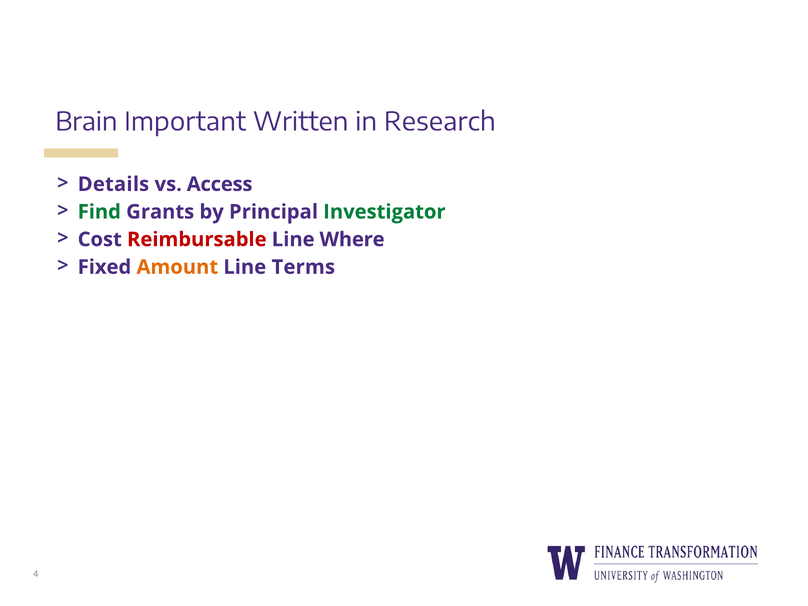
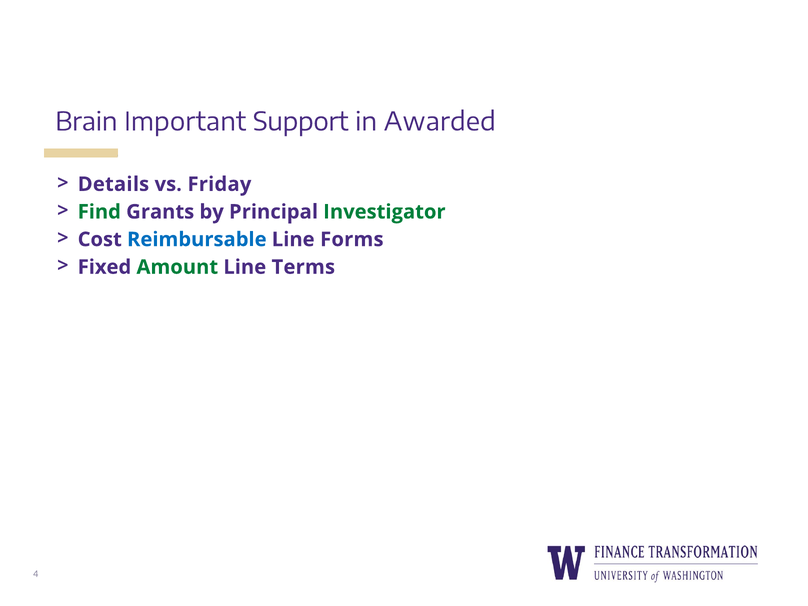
Written: Written -> Support (301, 122)
Research: Research -> Awarded (440, 122)
Access: Access -> Friday (219, 184)
Reimbursable colour: red -> blue (197, 239)
Where: Where -> Forms (352, 239)
Amount colour: orange -> green (177, 267)
